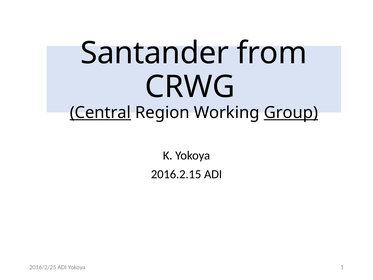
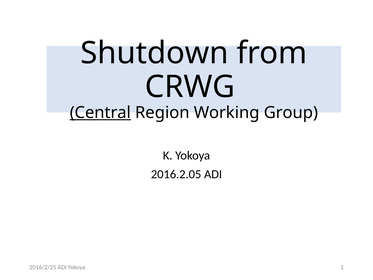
Santander: Santander -> Shutdown (154, 53)
Group underline: present -> none (291, 113)
2016.2.15: 2016.2.15 -> 2016.2.05 (176, 174)
